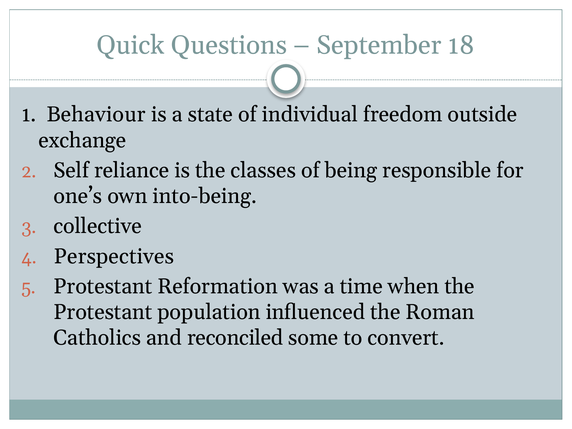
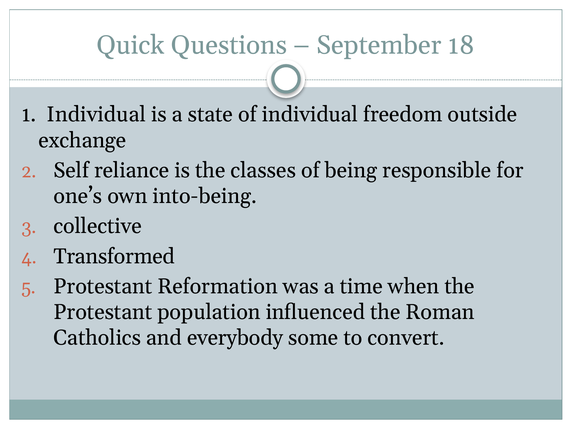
1 Behaviour: Behaviour -> Individual (96, 115)
Perspectives: Perspectives -> Transformed (114, 256)
reconciled: reconciled -> everybody (235, 338)
